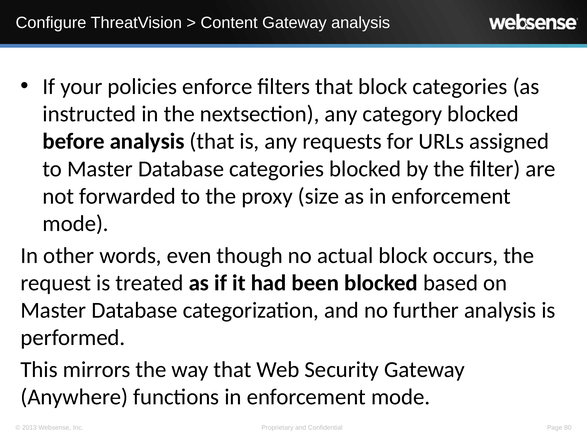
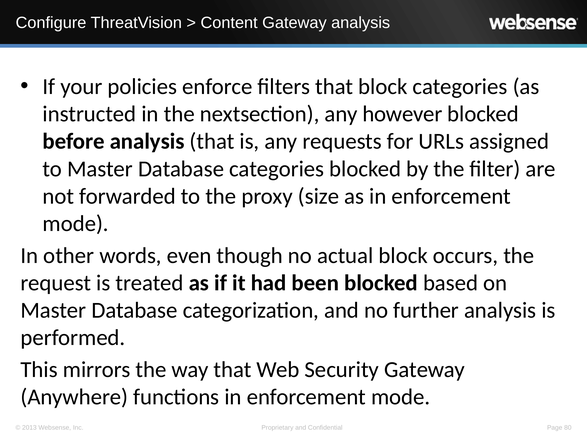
category: category -> however (402, 114)
